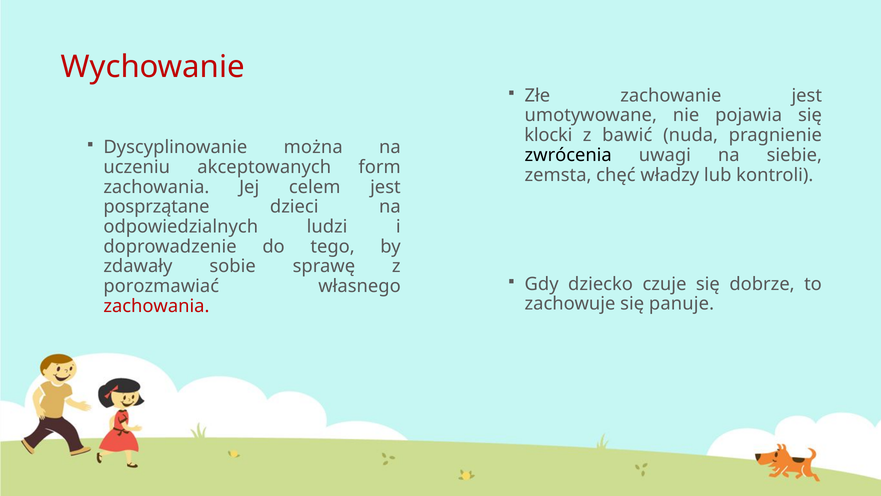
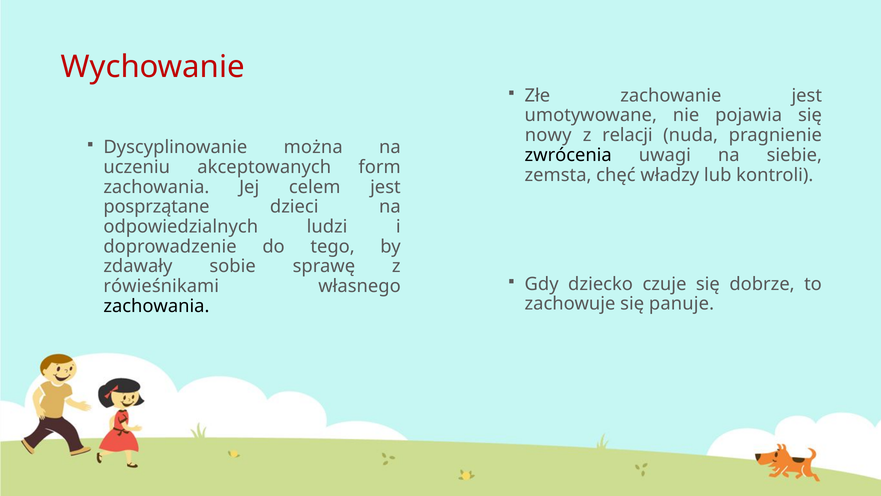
klocki: klocki -> nowy (548, 135)
bawić: bawić -> relacji (627, 135)
porozmawiać: porozmawiać -> rówieśnikami (161, 286)
zachowania colour: red -> black (156, 306)
